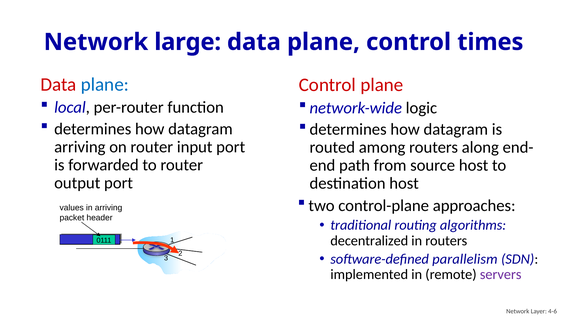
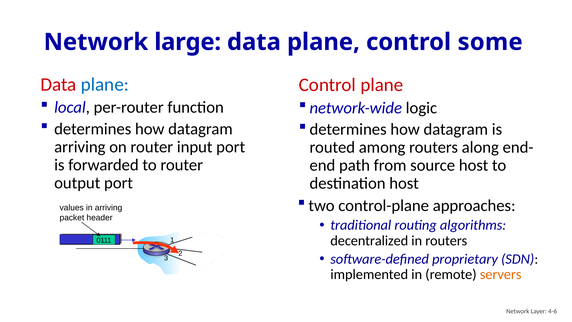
times: times -> some (490, 42)
parallelism: parallelism -> proprietary (465, 259)
servers colour: purple -> orange (501, 274)
